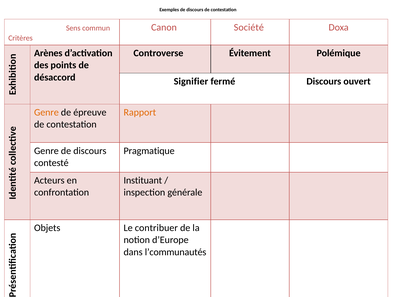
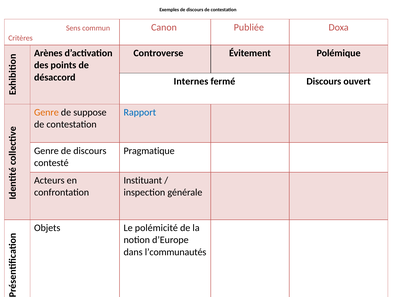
Société: Société -> Publiée (249, 27)
Signifier: Signifier -> Internes (191, 81)
épreuve: épreuve -> suppose (90, 113)
Rapport colour: orange -> blue (140, 113)
contribuer: contribuer -> polémicité (156, 228)
